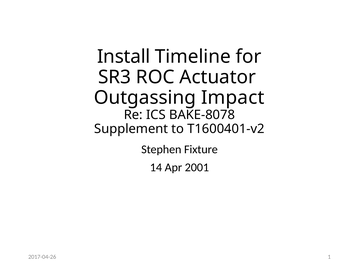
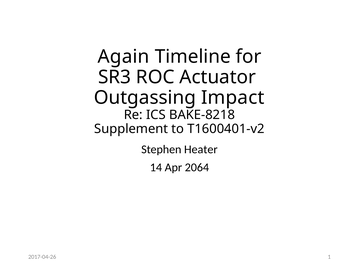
Install: Install -> Again (123, 57)
BAKE-8078: BAKE-8078 -> BAKE-8218 (202, 115)
Fixture: Fixture -> Heater (201, 150)
2001: 2001 -> 2064 (197, 168)
